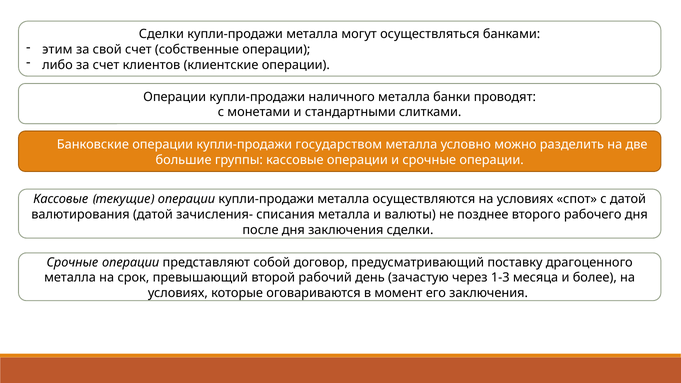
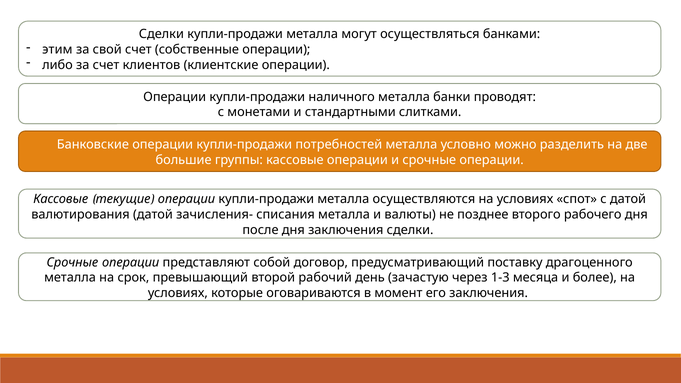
государством: государством -> потребностей (339, 145)
